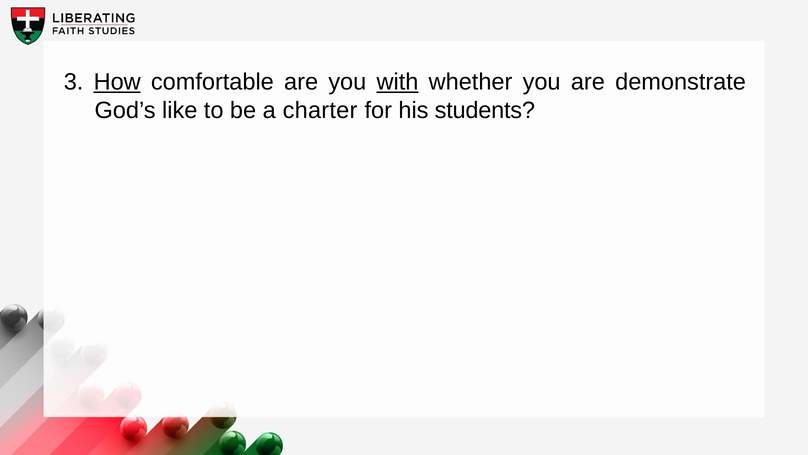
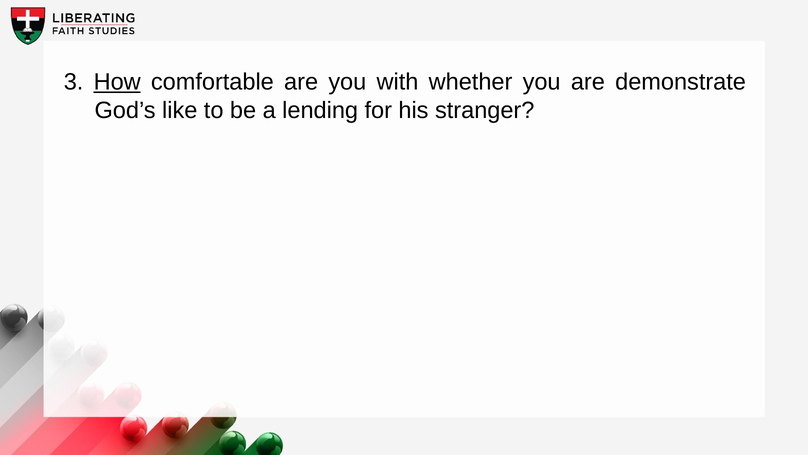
with underline: present -> none (398, 82)
charter: charter -> lending (320, 110)
students: students -> stranger (485, 110)
